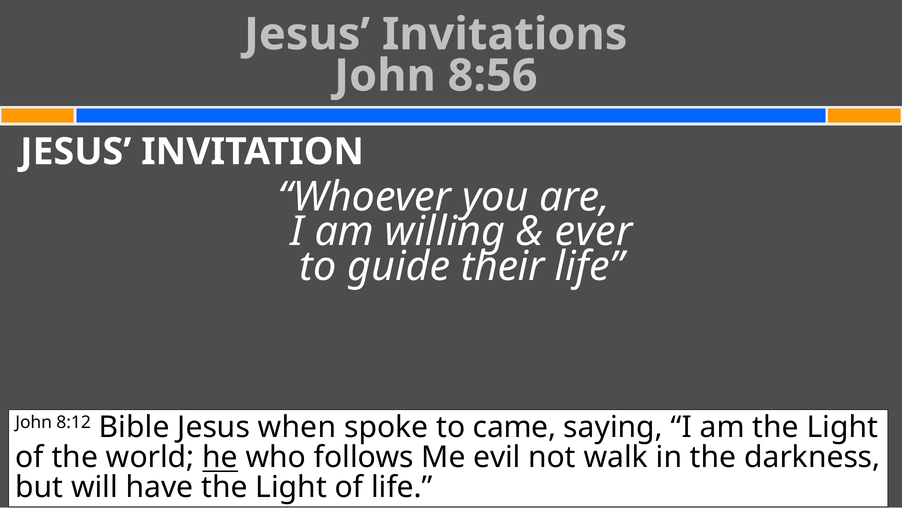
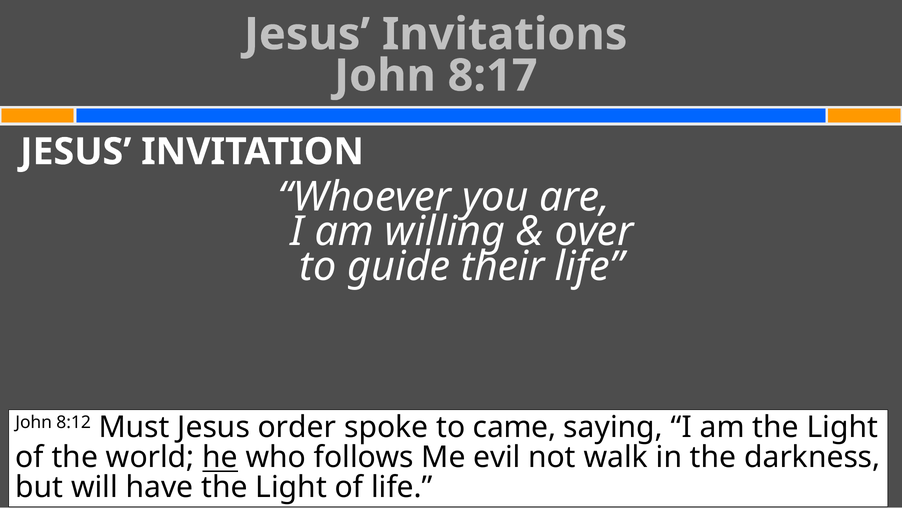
8:56: 8:56 -> 8:17 (493, 76)
ever: ever -> over (594, 231)
Bible: Bible -> Must (134, 427)
when: when -> order (297, 427)
